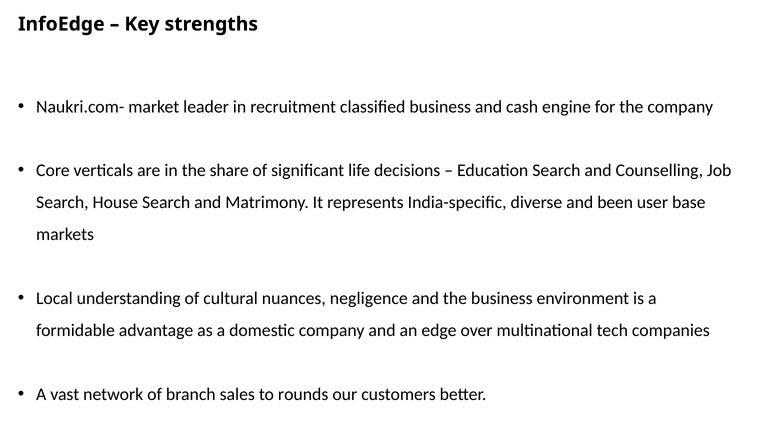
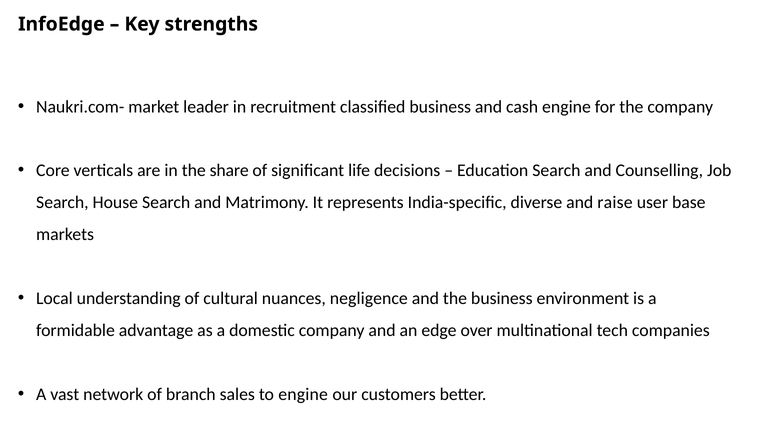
been: been -> raise (615, 202)
to rounds: rounds -> engine (303, 394)
